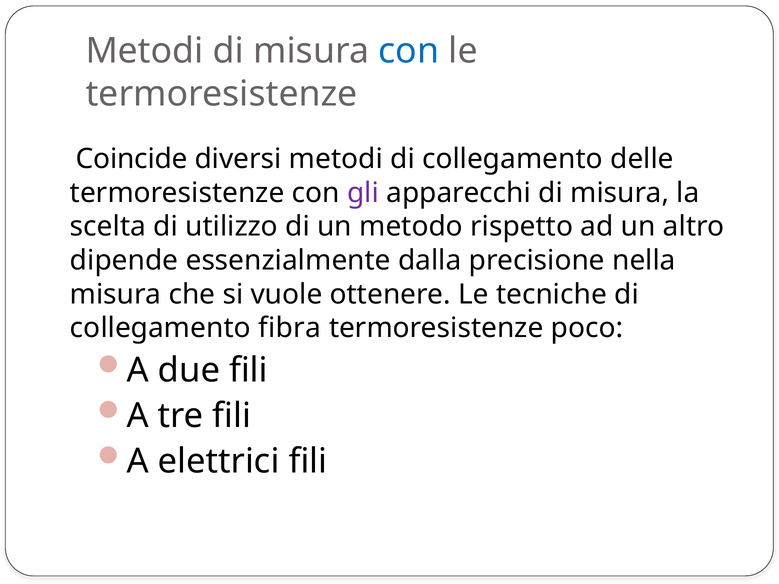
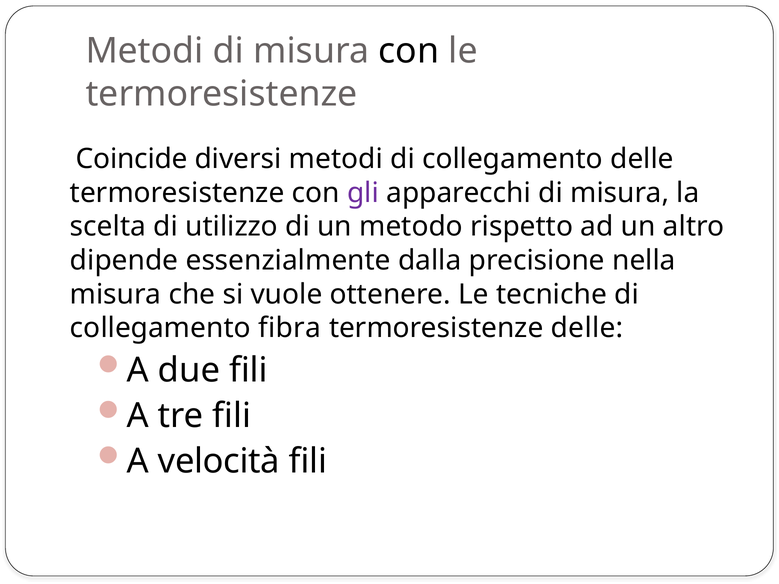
con colour: blue -> black (409, 51)
termoresistenze poco: poco -> delle (587, 328)
elettrici: elettrici -> velocità (219, 462)
